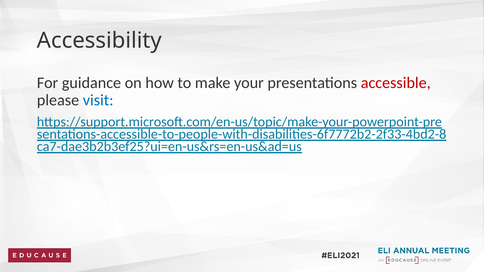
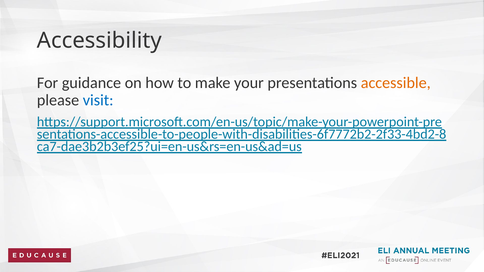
accessible colour: red -> orange (396, 83)
